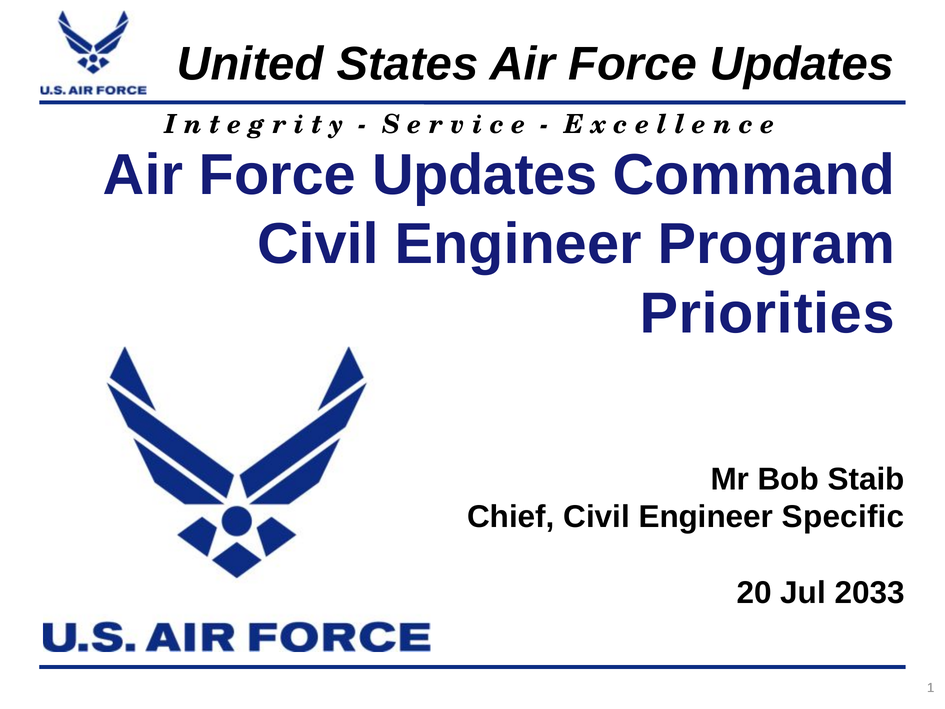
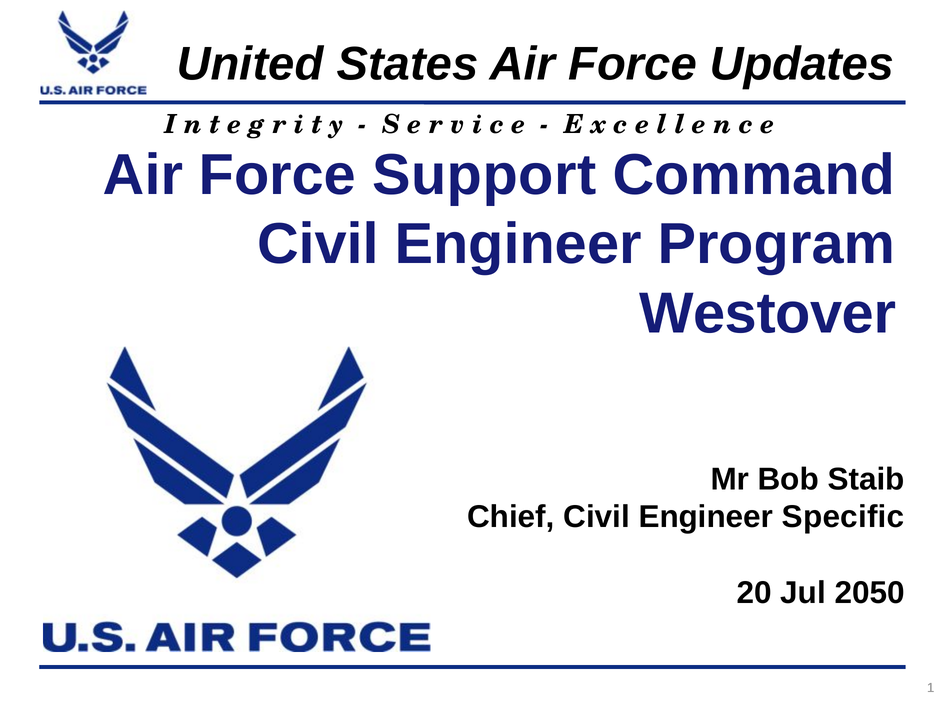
Updates: Updates -> Support (484, 175)
Priorities: Priorities -> Westover (768, 313)
2033: 2033 -> 2050 (870, 592)
